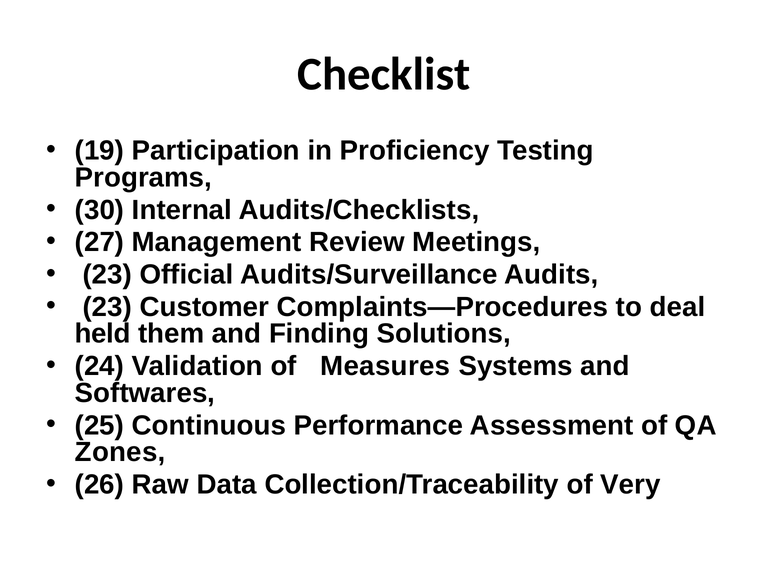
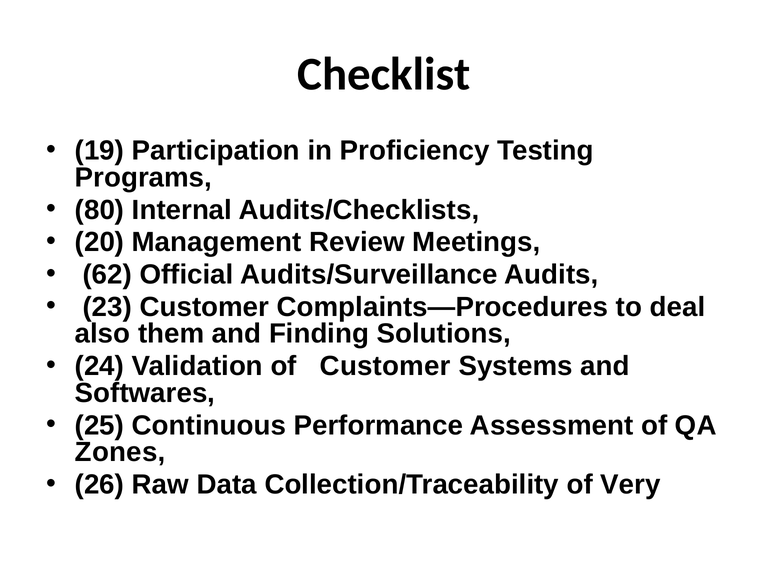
30: 30 -> 80 (100, 210)
27: 27 -> 20 (100, 242)
23: 23 -> 62 (107, 275)
held: held -> also (103, 334)
of Measures: Measures -> Customer (385, 366)
